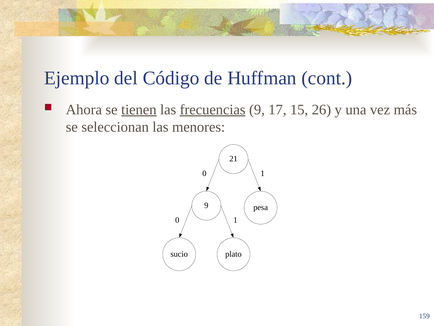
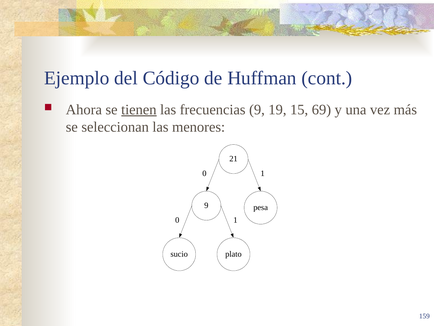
frecuencias underline: present -> none (213, 110)
17: 17 -> 19 (277, 110)
26: 26 -> 69 (321, 110)
